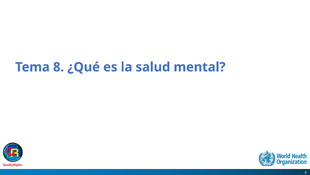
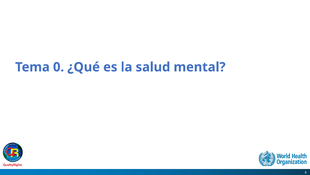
Tema 8: 8 -> 0 (59, 67)
